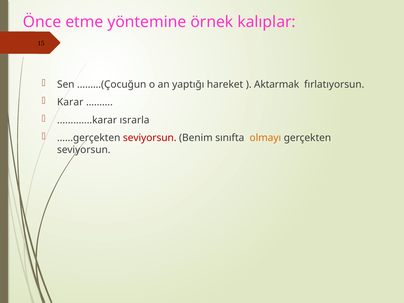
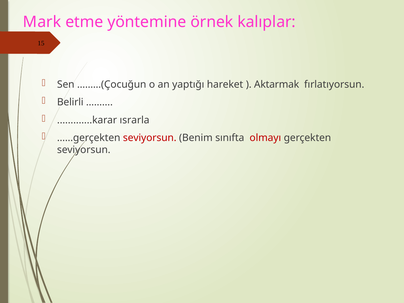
Önce: Önce -> Mark (42, 22)
Karar: Karar -> Belirli (70, 102)
olmayı colour: orange -> red (265, 138)
